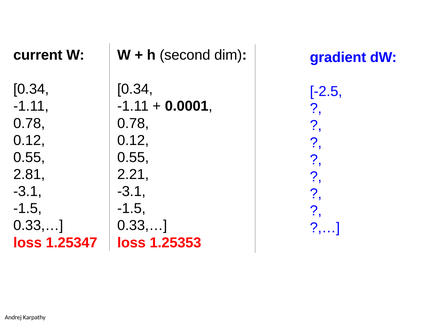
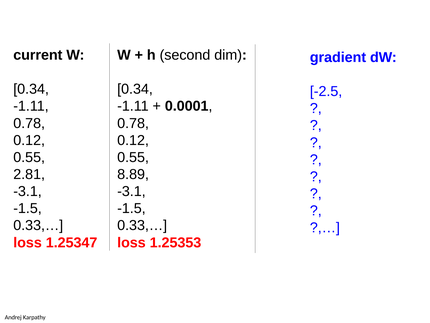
2.21: 2.21 -> 8.89 (133, 174)
